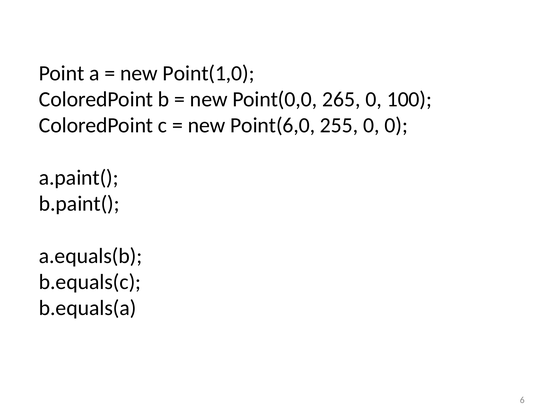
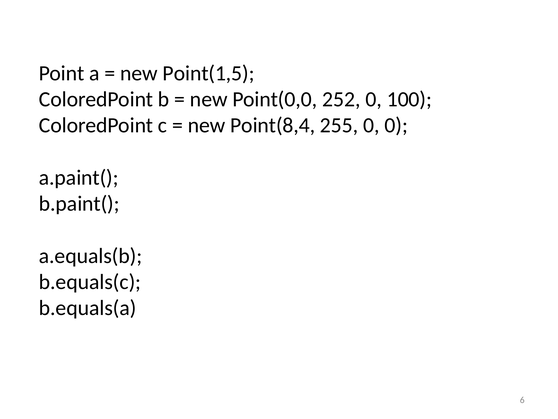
Point(1,0: Point(1,0 -> Point(1,5 (209, 73)
265: 265 -> 252 (341, 99)
Point(6,0: Point(6,0 -> Point(8,4 (273, 125)
